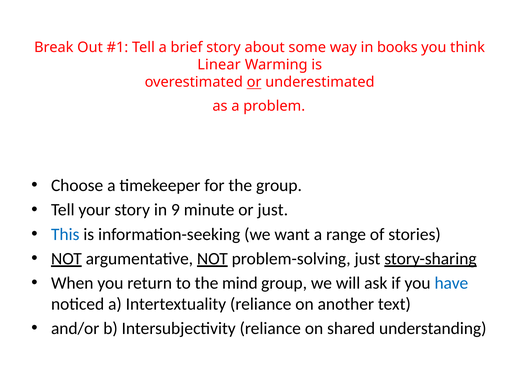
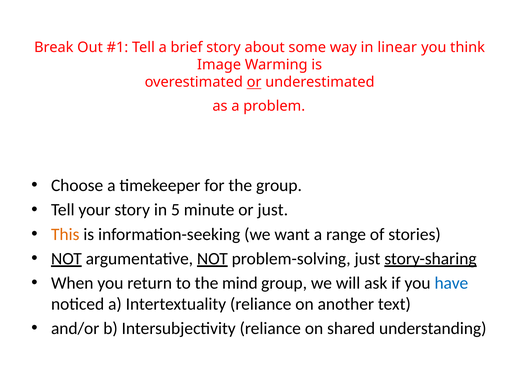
books: books -> linear (397, 47)
Linear: Linear -> Image (219, 65)
9: 9 -> 5 (175, 210)
This colour: blue -> orange (65, 234)
